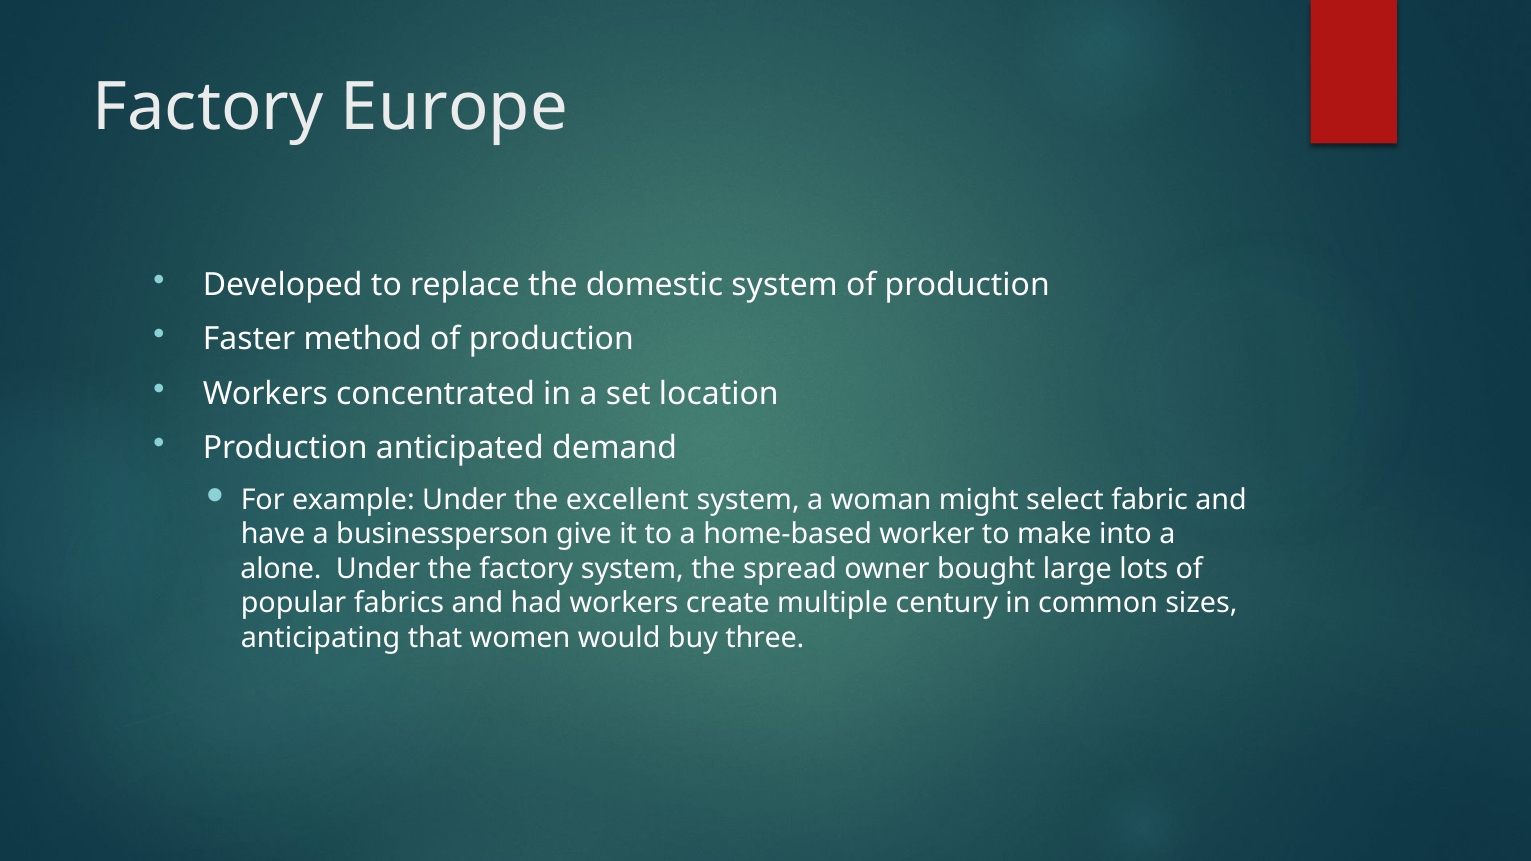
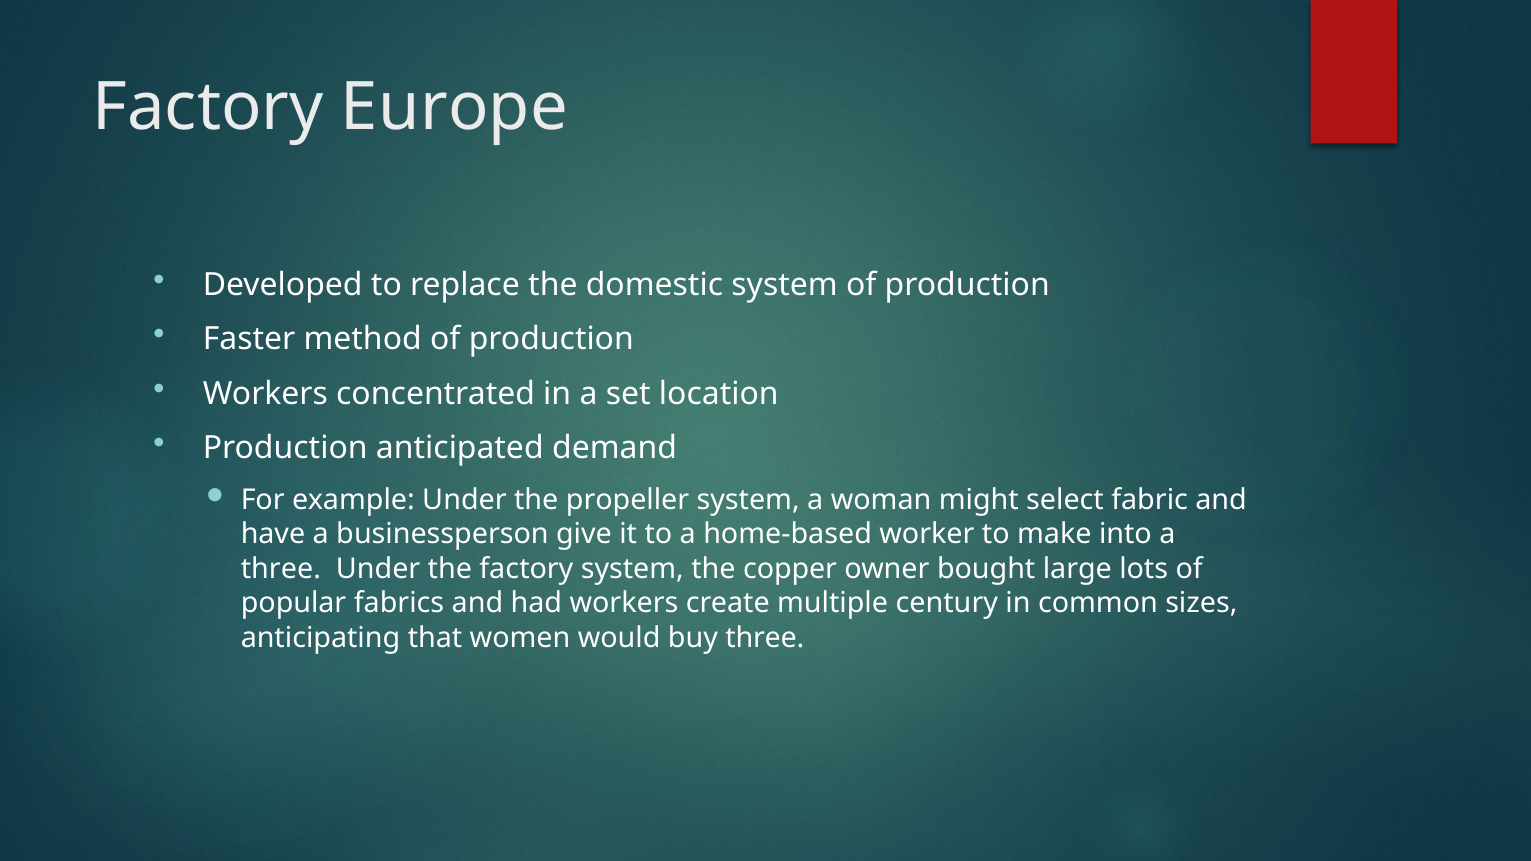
excellent: excellent -> propeller (628, 500)
alone: alone -> three (281, 569)
spread: spread -> copper (790, 569)
